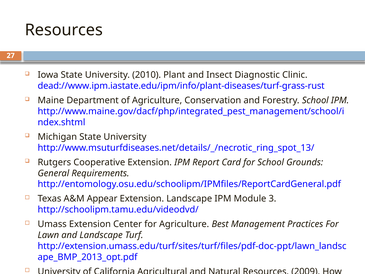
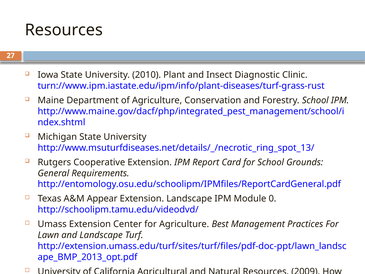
dead://www.ipm.iastate.edu/ipm/info/plant-diseases/turf-grass-rust: dead://www.ipm.iastate.edu/ipm/info/plant-diseases/turf-grass-rust -> turn://www.ipm.iastate.edu/ipm/info/plant-diseases/turf-grass-rust (181, 86)
3: 3 -> 0 (272, 199)
